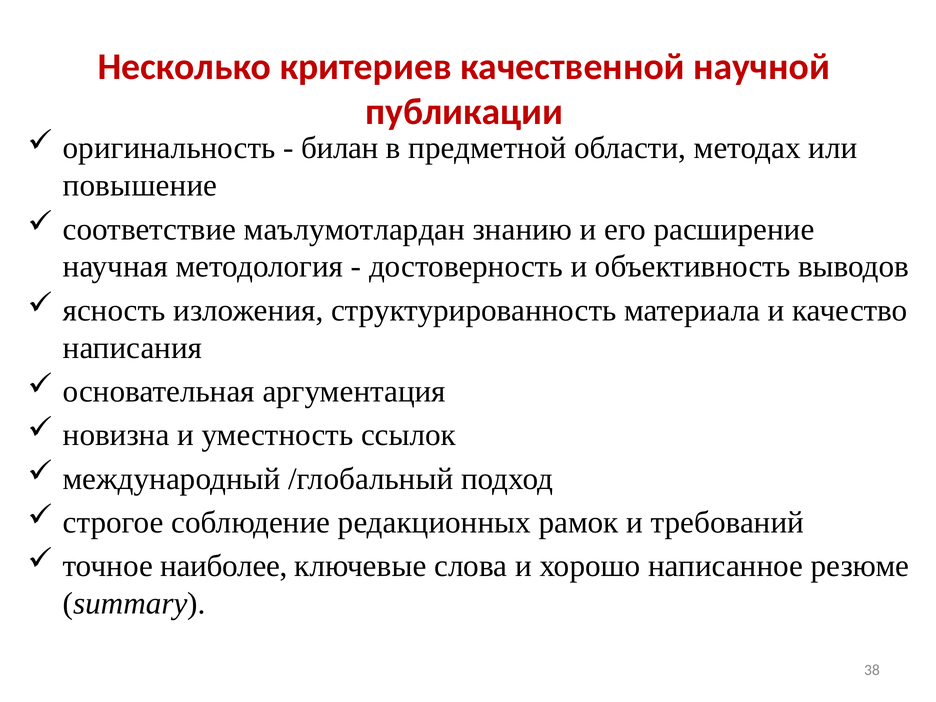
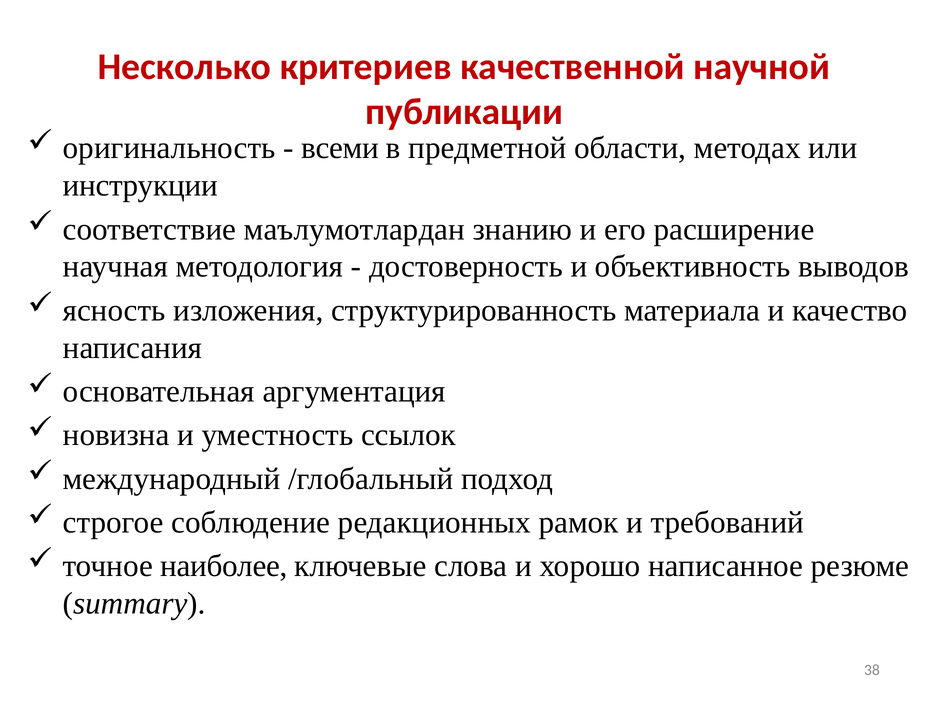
билан: билан -> всеми (340, 148)
повышение: повышение -> инструкции (140, 186)
